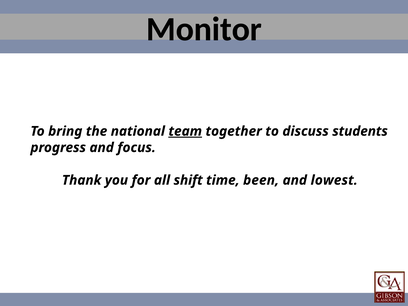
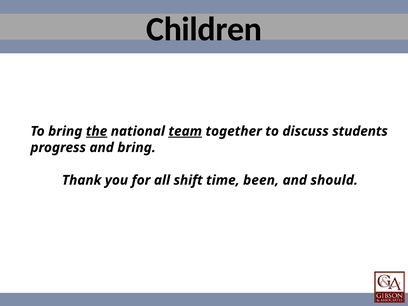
Monitor: Monitor -> Children (204, 29)
the underline: none -> present (97, 131)
and focus: focus -> bring (137, 148)
lowest: lowest -> should (334, 180)
